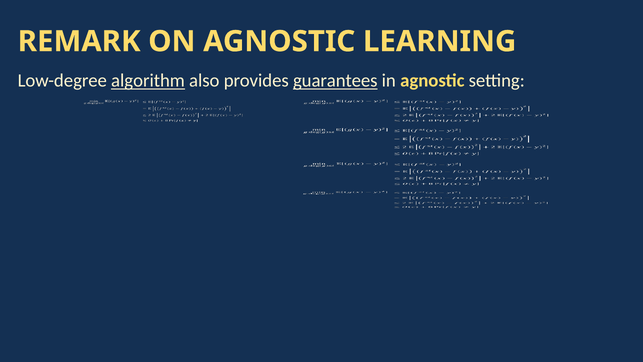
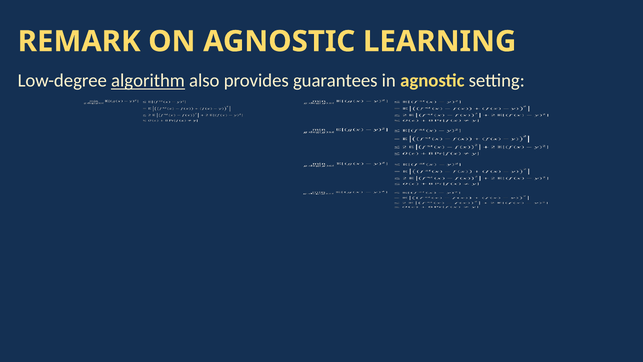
guarantees underline: present -> none (335, 81)
